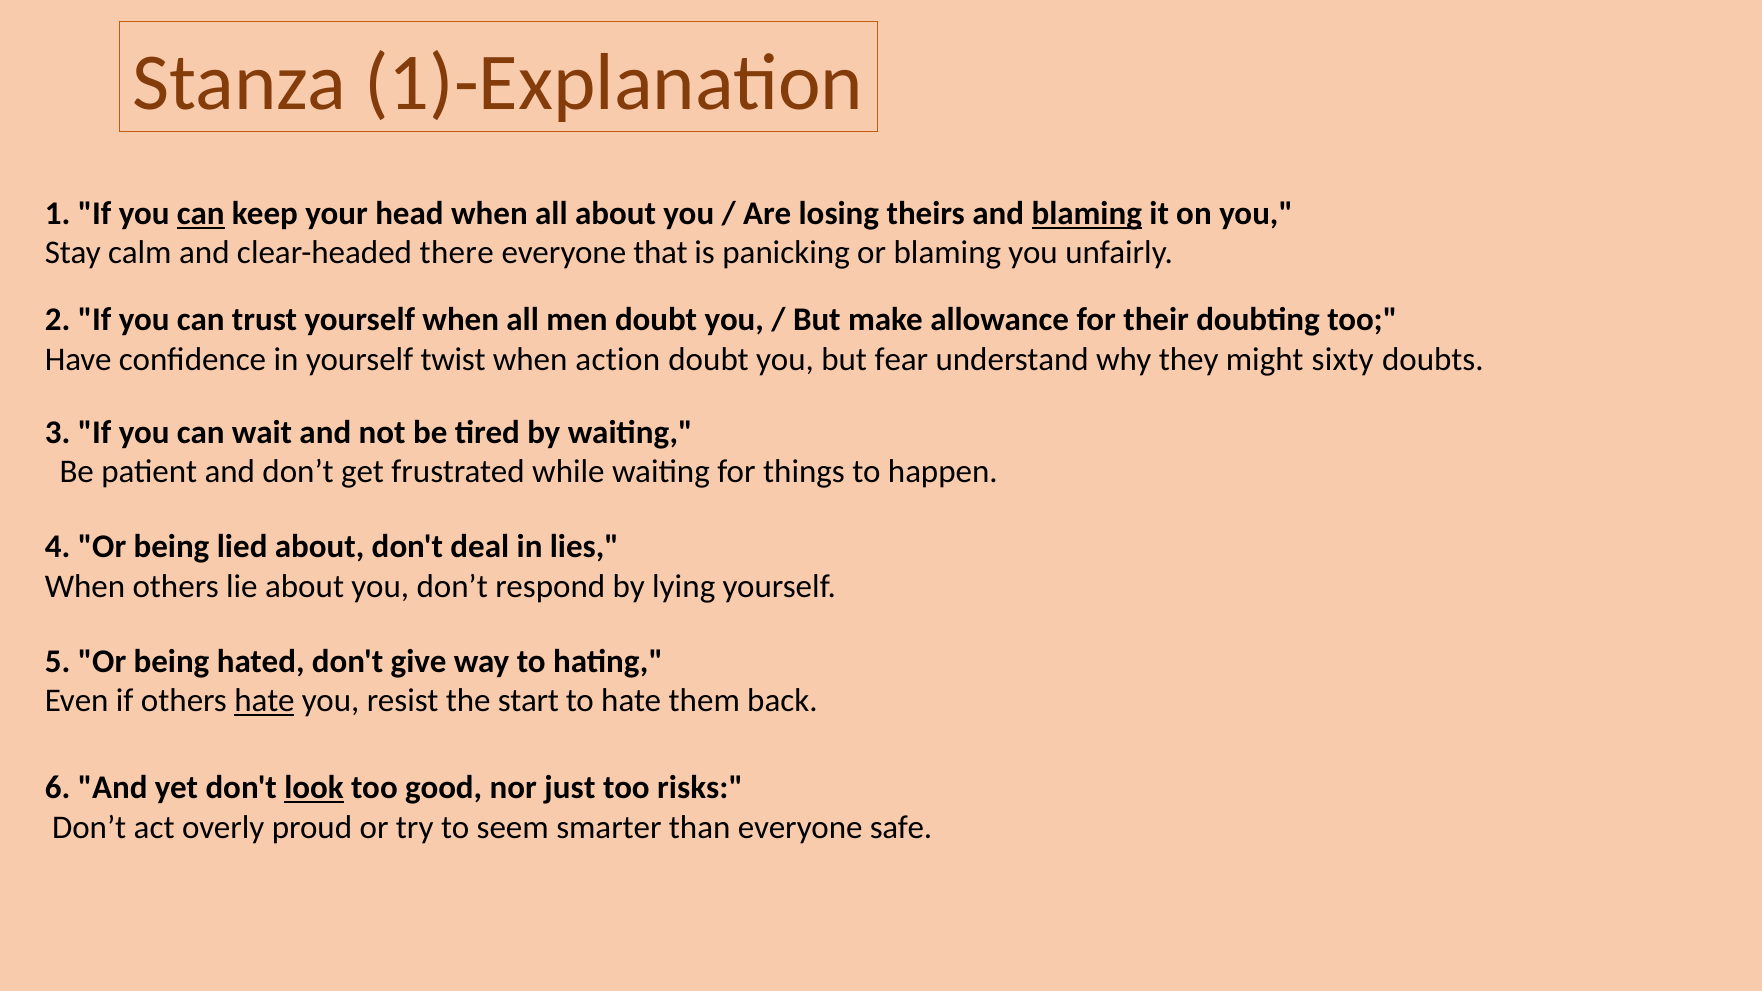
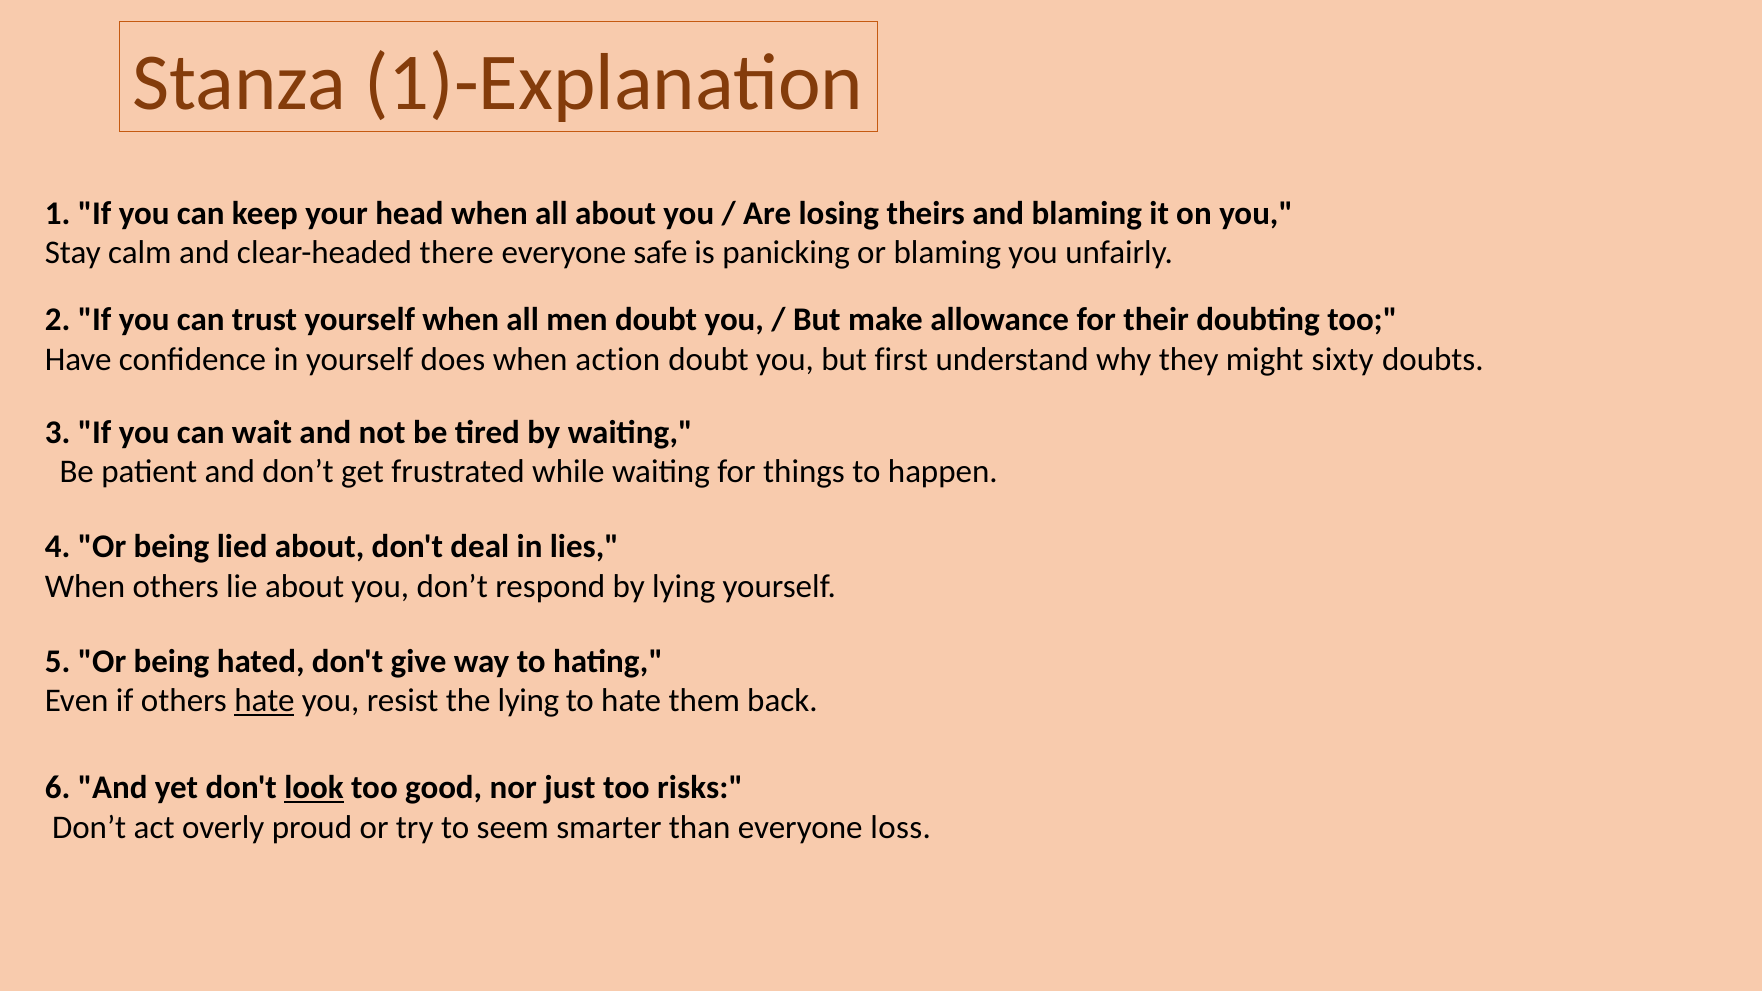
can underline: present -> none (201, 213)
blaming underline: present -> none (1087, 213)
that: that -> safe (661, 253)
twist: twist -> does (453, 359)
fear: fear -> first (901, 359)
the start: start -> lying (528, 701)
safe: safe -> loss (901, 828)
